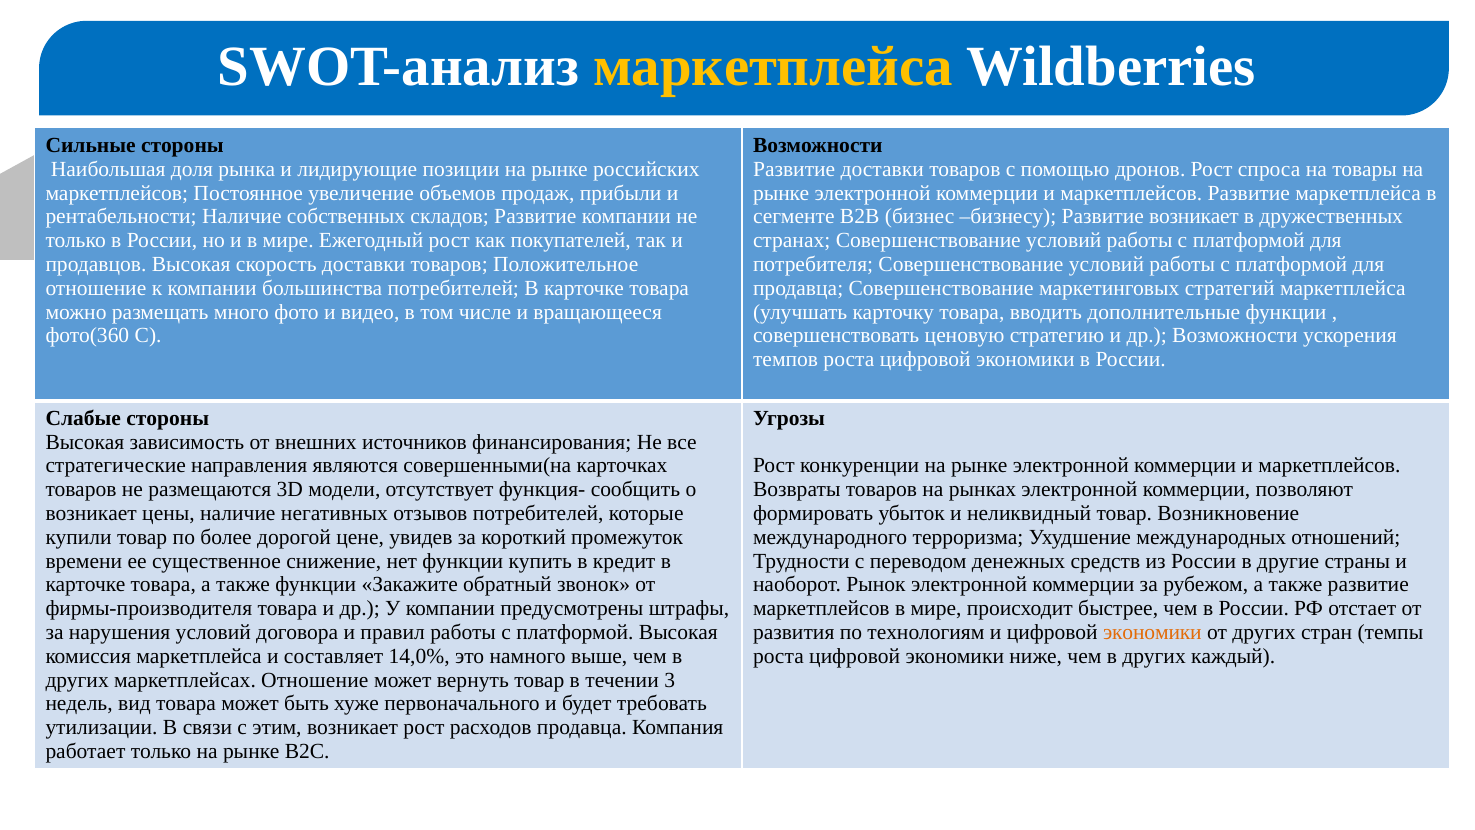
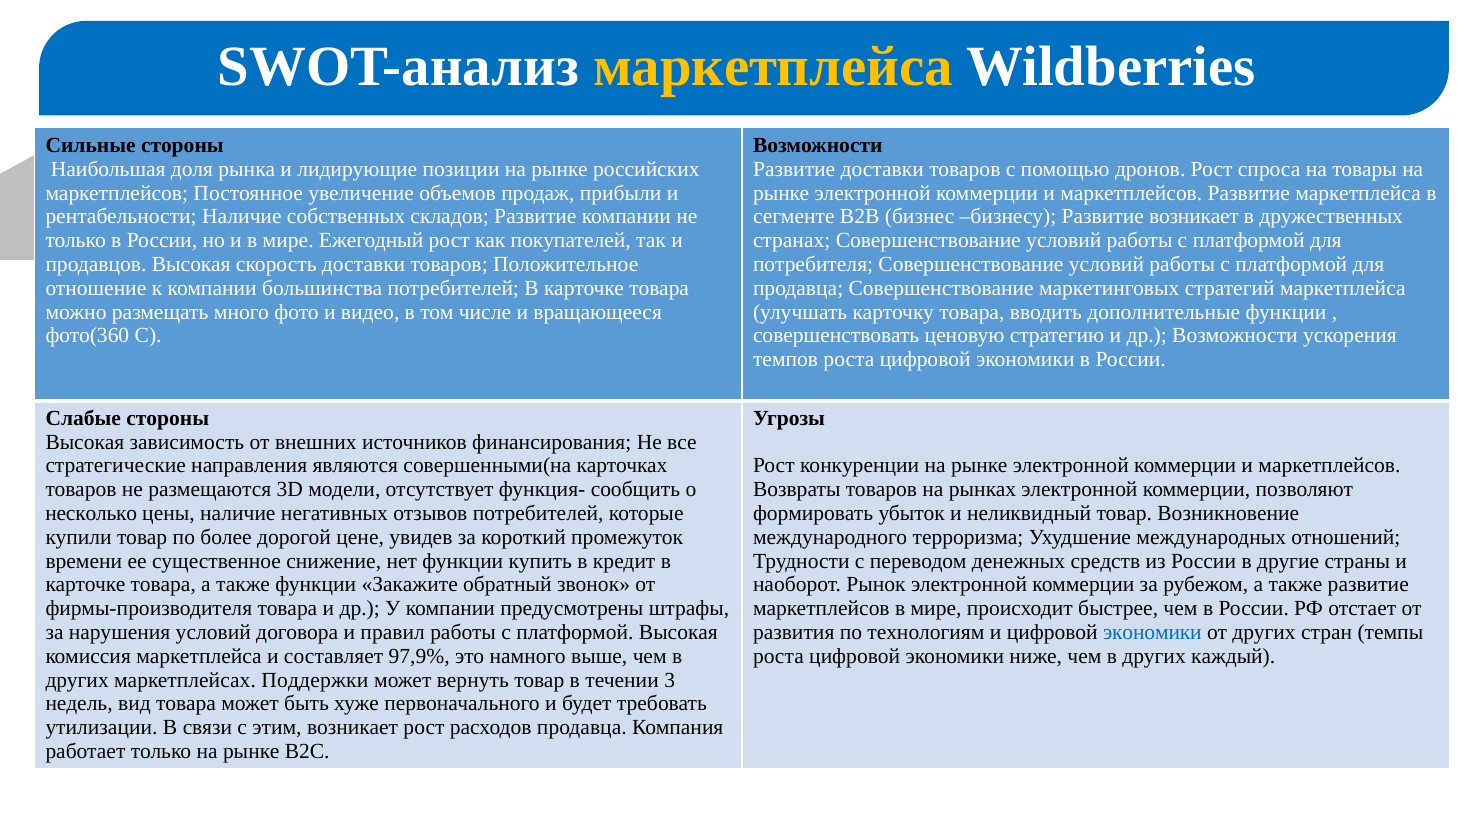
возникает: возникает -> несколько (91, 513)
экономики colour: orange -> blue (1152, 632)
14,0%: 14,0% -> 97,9% (419, 656)
маркетплейсах Отношение: Отношение -> Поддержки (315, 680)
